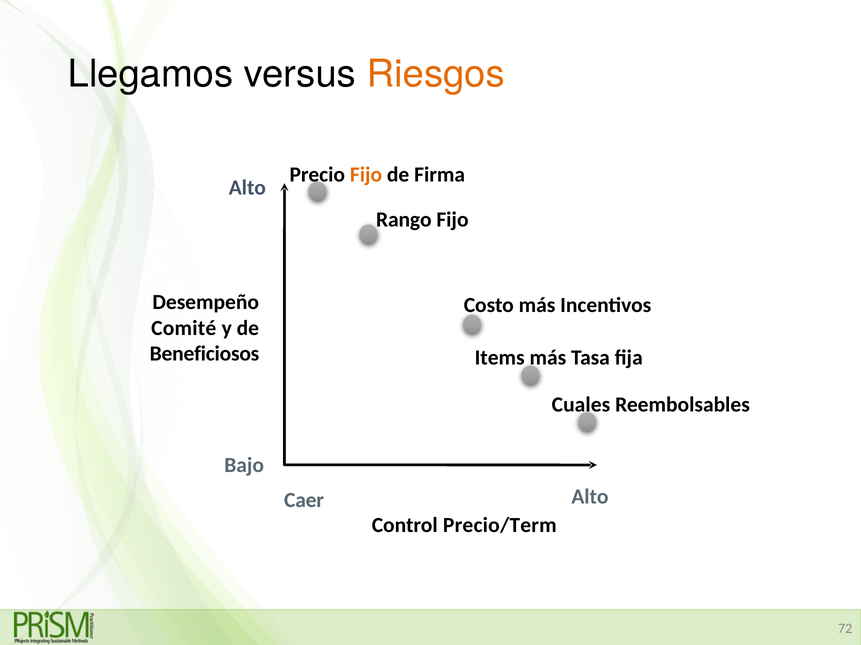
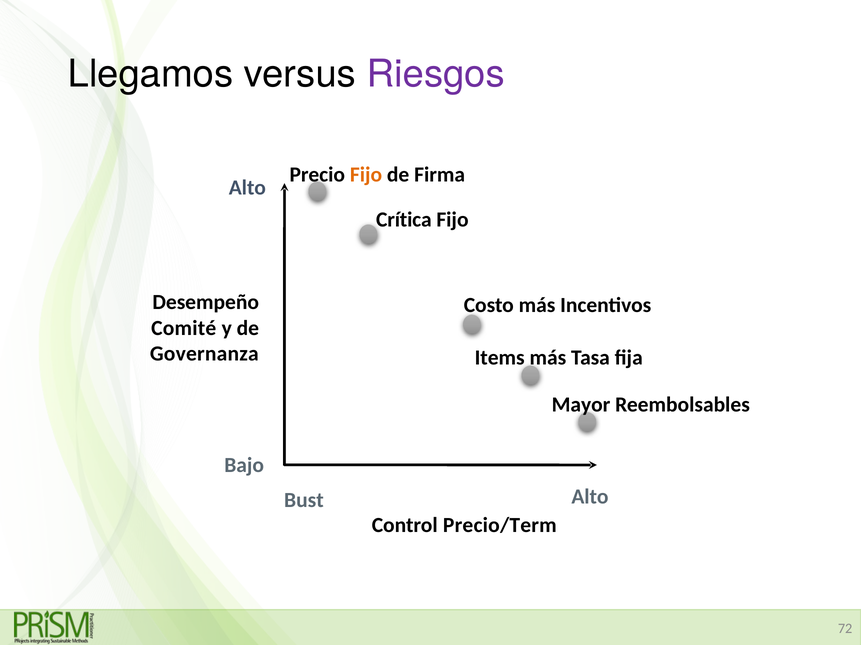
Riesgos colour: orange -> purple (436, 74)
Rango: Rango -> Crítica (404, 220)
Beneficiosos: Beneficiosos -> Governanza (204, 354)
Cuales: Cuales -> Mayor (581, 405)
Caer: Caer -> Bust (304, 501)
